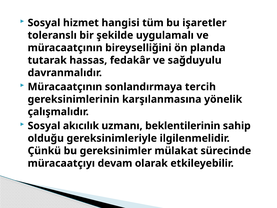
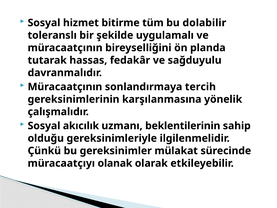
hangisi: hangisi -> bitirme (121, 23)
işaretler: işaretler -> dolabilir (204, 23)
devam: devam -> olanak (115, 163)
